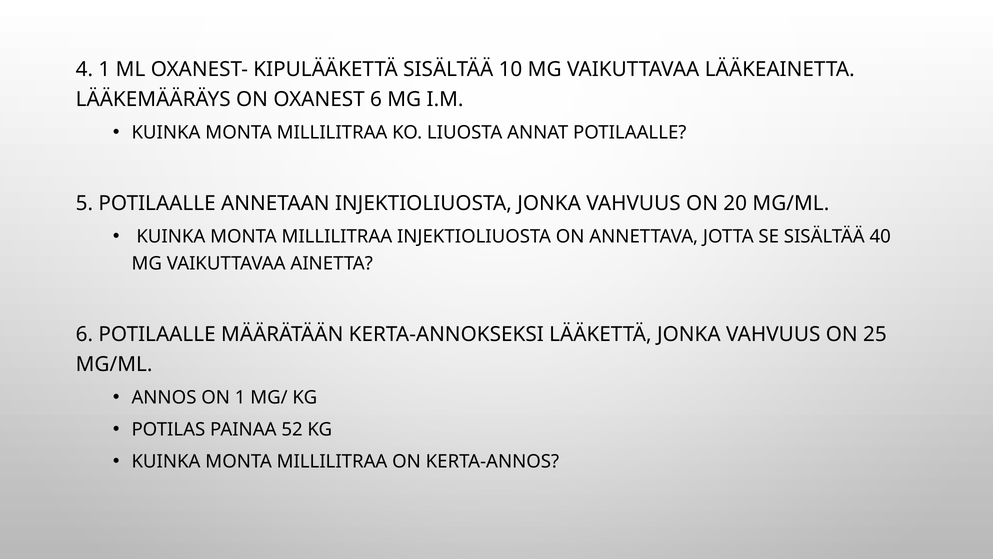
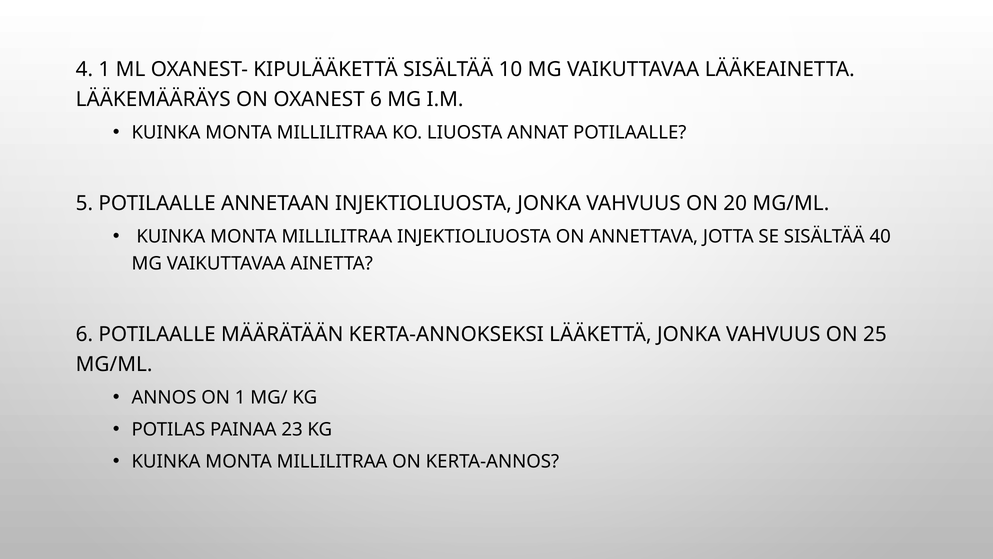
52: 52 -> 23 (292, 429)
